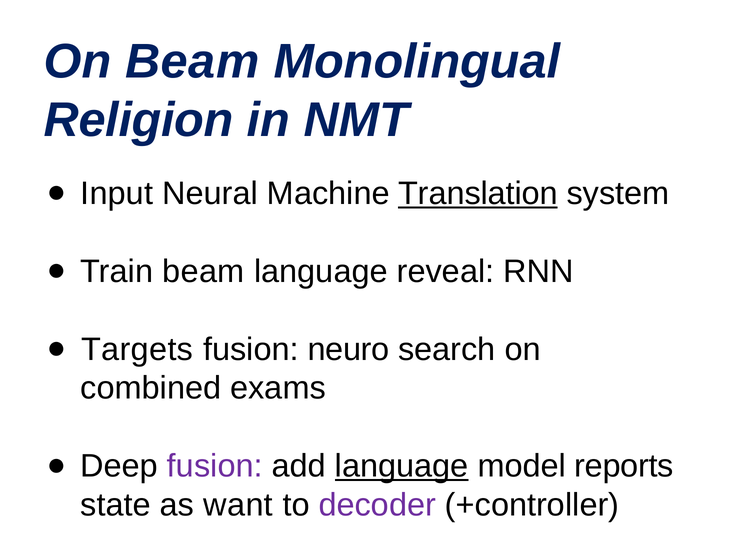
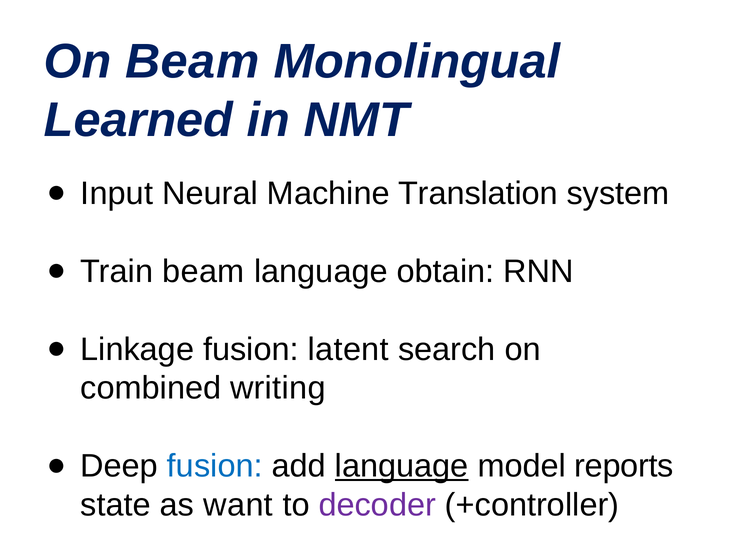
Religion: Religion -> Learned (139, 120)
Translation underline: present -> none (478, 194)
reveal: reveal -> obtain (446, 272)
Targets: Targets -> Linkage (137, 349)
neuro: neuro -> latent (348, 349)
exams: exams -> writing (278, 388)
fusion colour: purple -> blue (215, 466)
